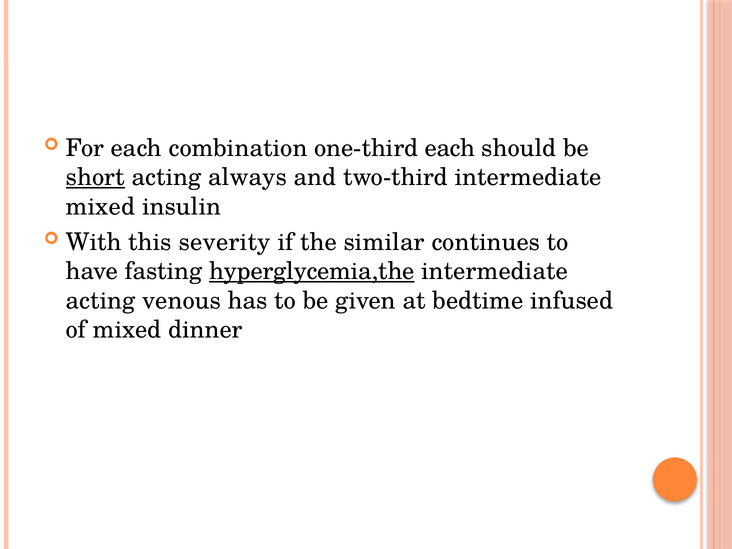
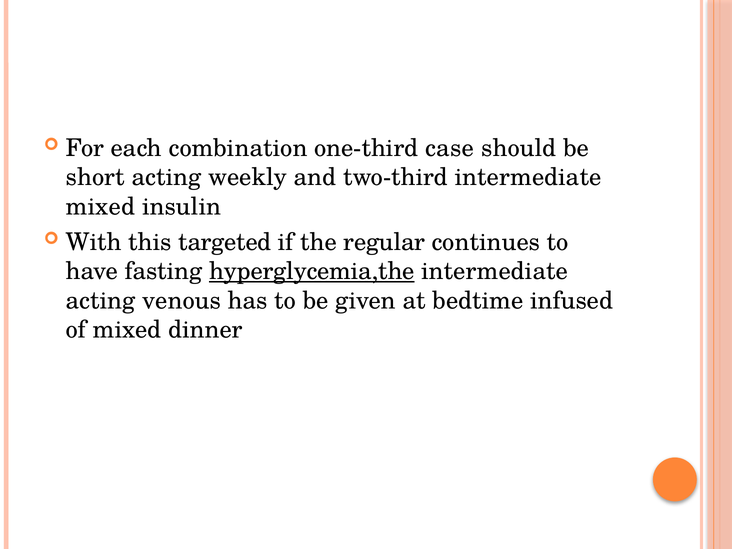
one-third each: each -> case (450, 148)
short underline: present -> none (95, 177)
always: always -> weekly (248, 177)
severity: severity -> targeted (225, 242)
similar: similar -> regular (384, 242)
